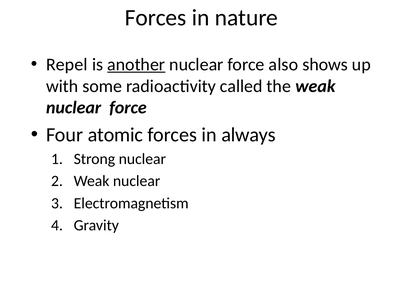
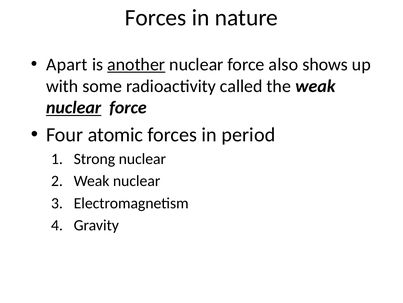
Repel: Repel -> Apart (67, 64)
nuclear underline: none -> present (74, 107)
always: always -> period (248, 134)
